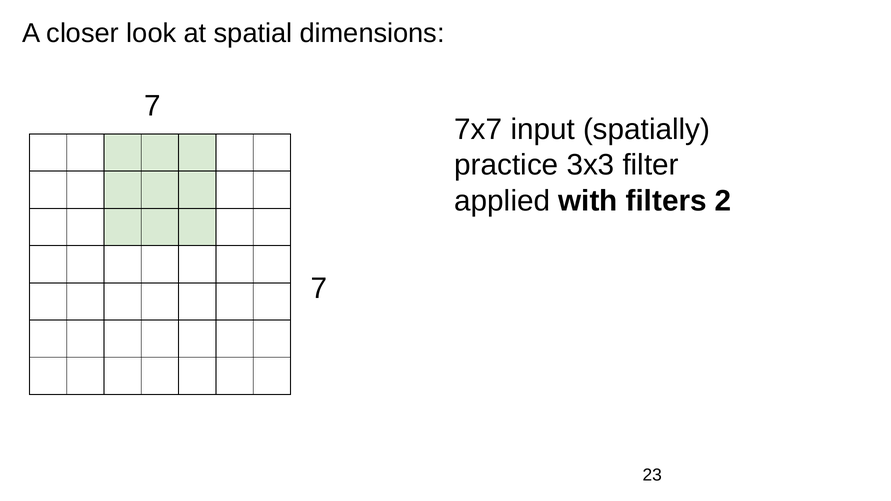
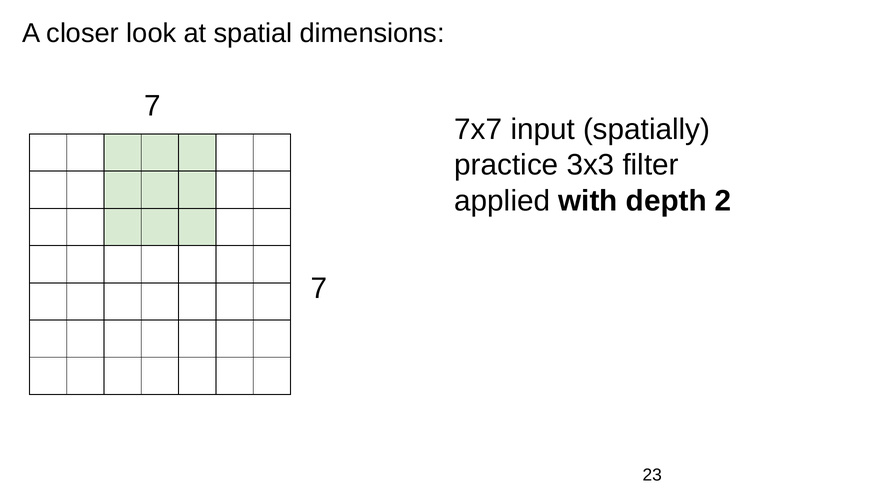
filters: filters -> depth (666, 201)
